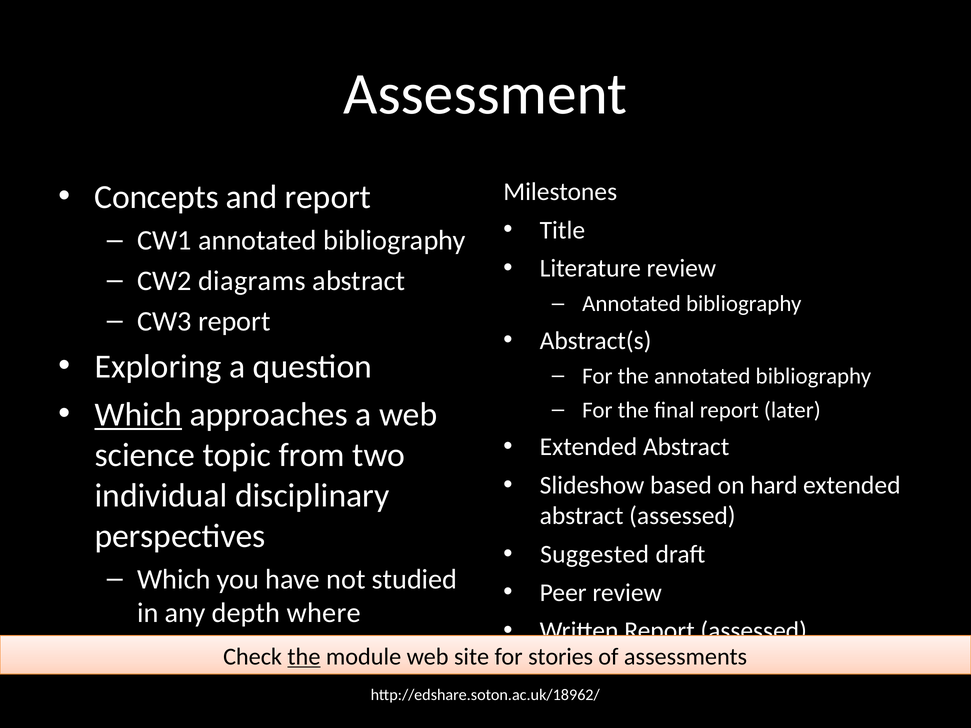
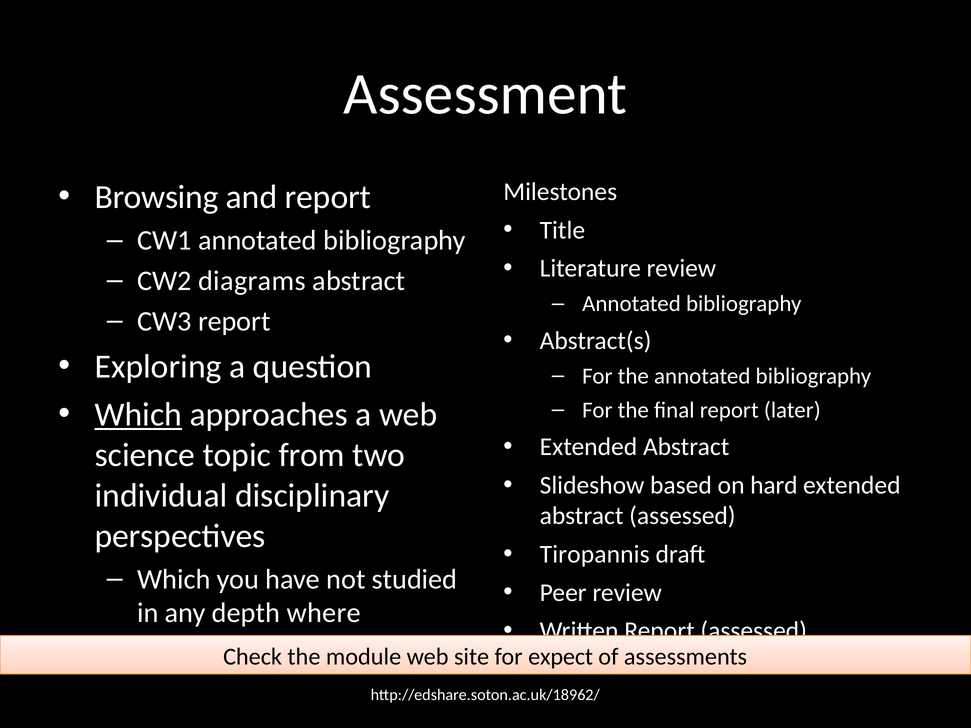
Concepts: Concepts -> Browsing (157, 197)
Suggested: Suggested -> Tiropannis (595, 554)
the underline: present -> none (304, 657)
stories: stories -> expect (561, 657)
